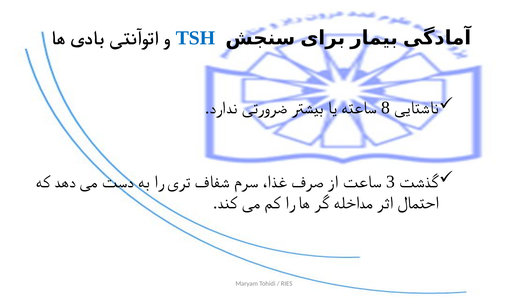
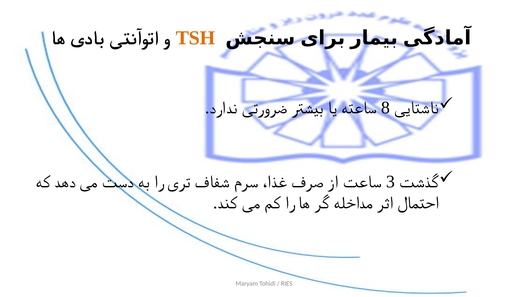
TSH colour: blue -> orange (196, 38)
